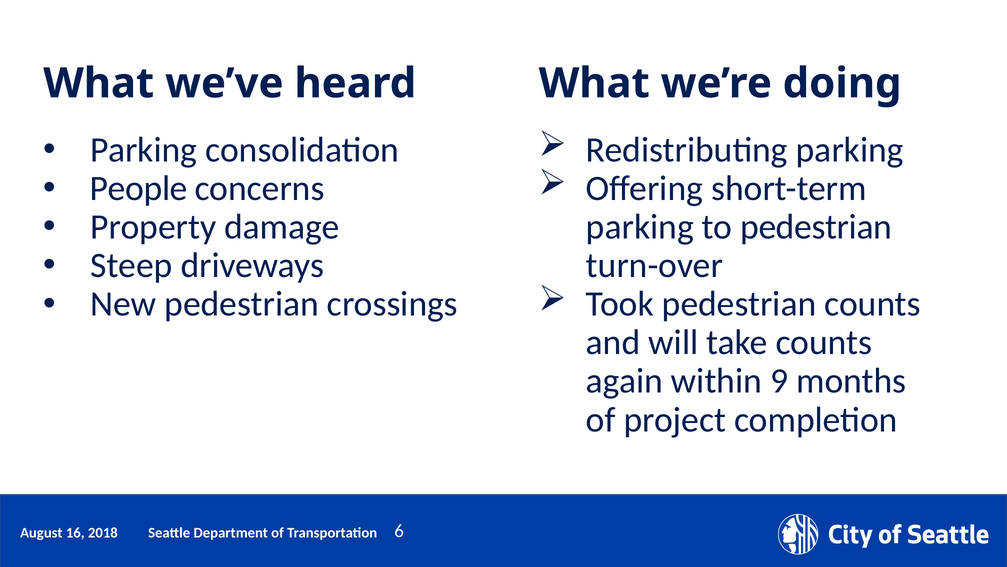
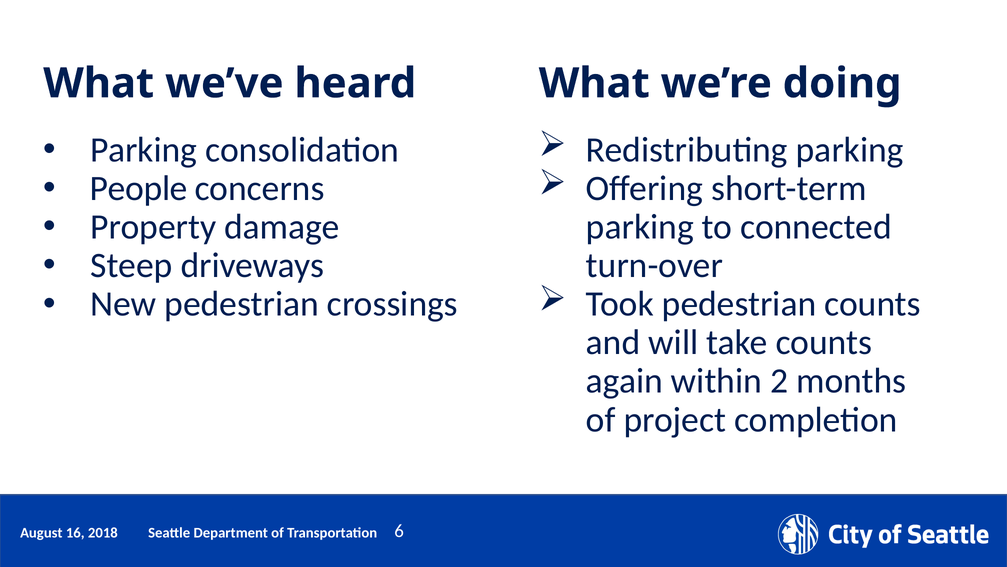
to pedestrian: pedestrian -> connected (816, 227)
9: 9 -> 2 (779, 381)
